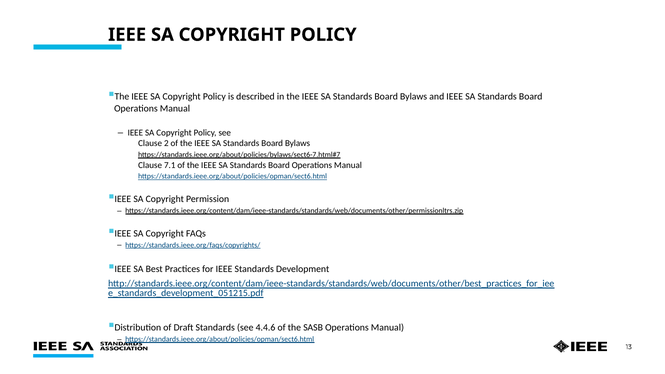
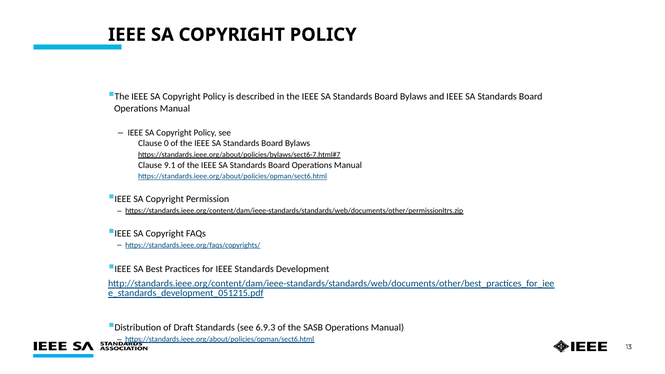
2: 2 -> 0 (166, 143)
7.1: 7.1 -> 9.1 (170, 165)
4.4.6: 4.4.6 -> 6.9.3 (266, 328)
